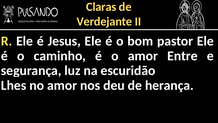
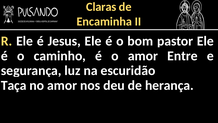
Verdejante: Verdejante -> Encaminha (104, 22)
Lhes: Lhes -> Taça (14, 85)
